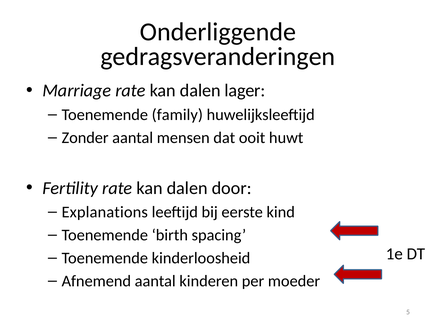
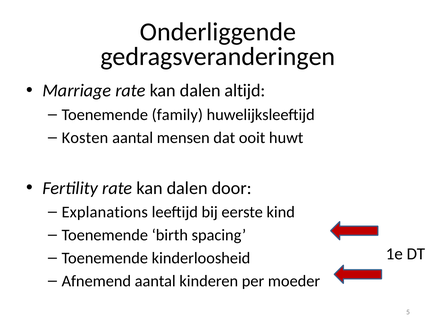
lager: lager -> altijd (245, 91)
Zonder: Zonder -> Kosten (85, 138)
